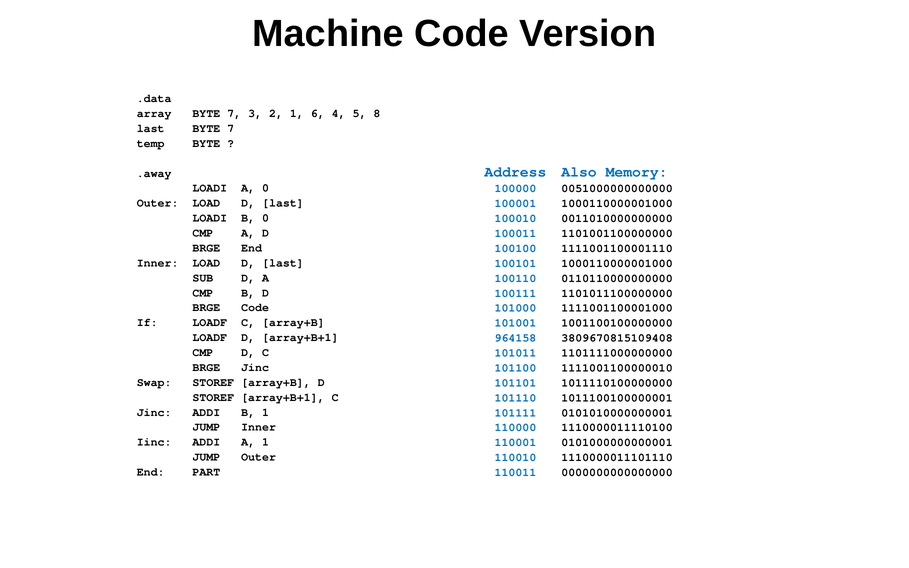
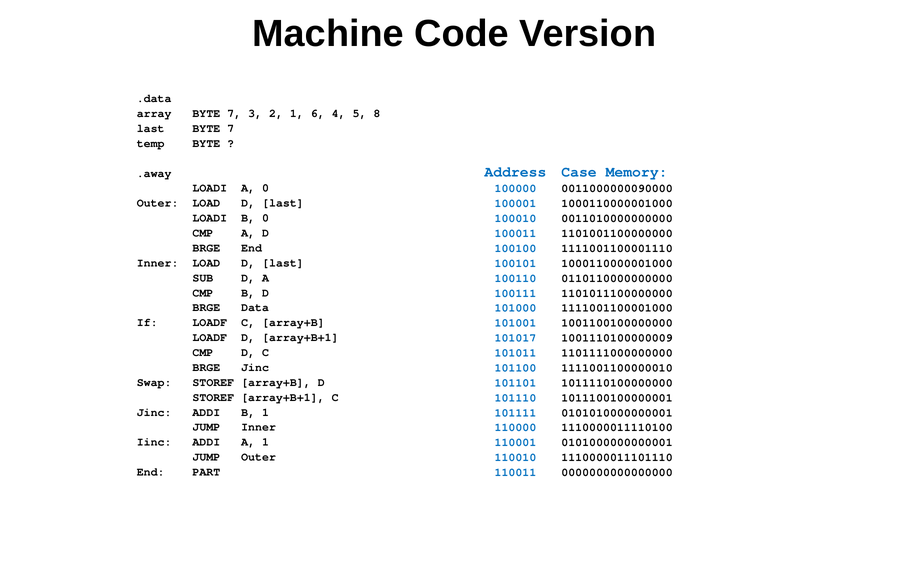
Also: Also -> Case (579, 172)
0051000000000000: 0051000000000000 -> 0011000000090000 (617, 189)
BRGE Code: Code -> Data (255, 308)
964158: 964158 -> 101017 (515, 338)
3809670815109408: 3809670815109408 -> 1001110100000009 (617, 338)
